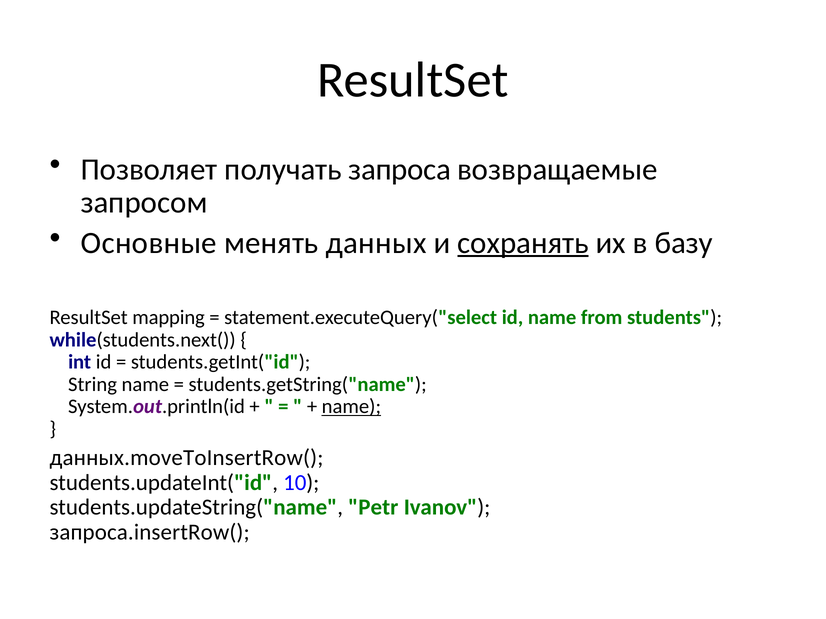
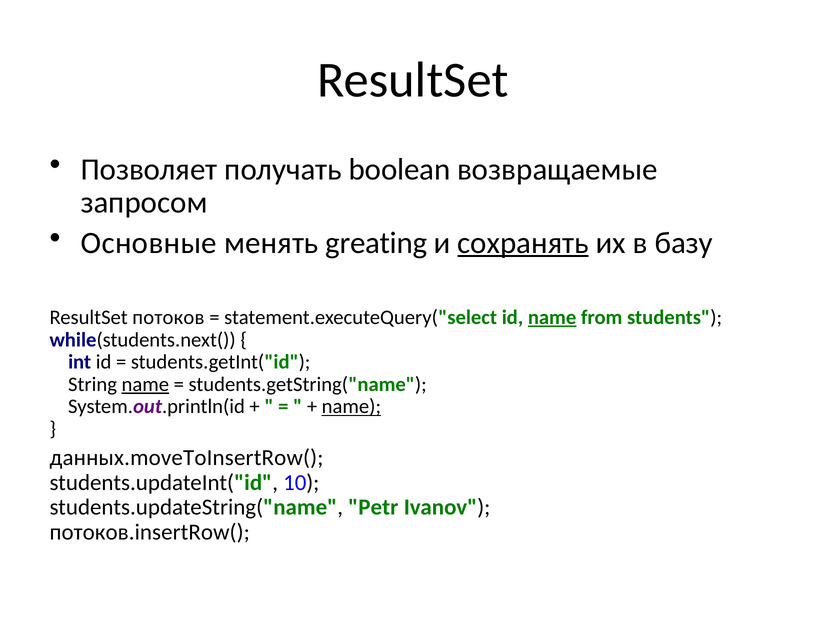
запроса: запроса -> boolean (400, 169)
данных: данных -> greating (376, 243)
mapping: mapping -> потоков (168, 318)
name underline: none -> present (552, 318)
name underline: none -> present (145, 385)
запроса.insertRow(: запроса.insertRow( -> потоков.insertRow( (150, 532)
